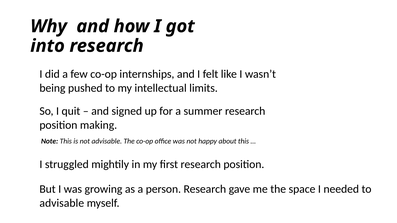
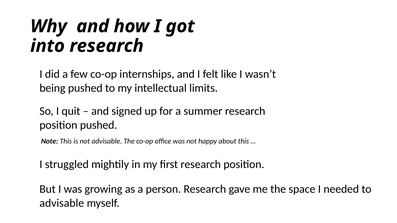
position making: making -> pushed (99, 125)
